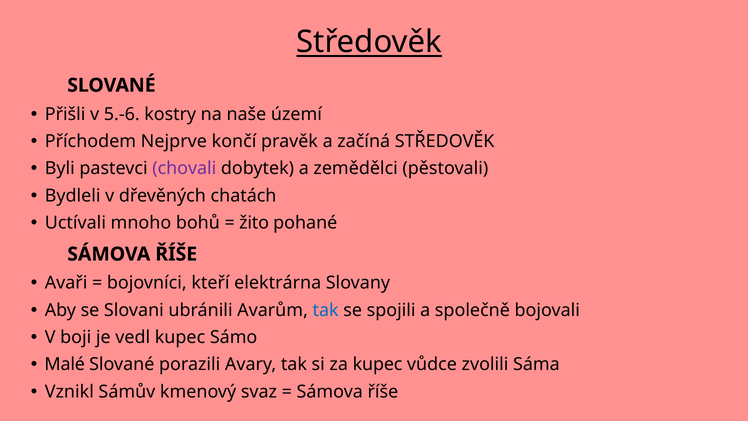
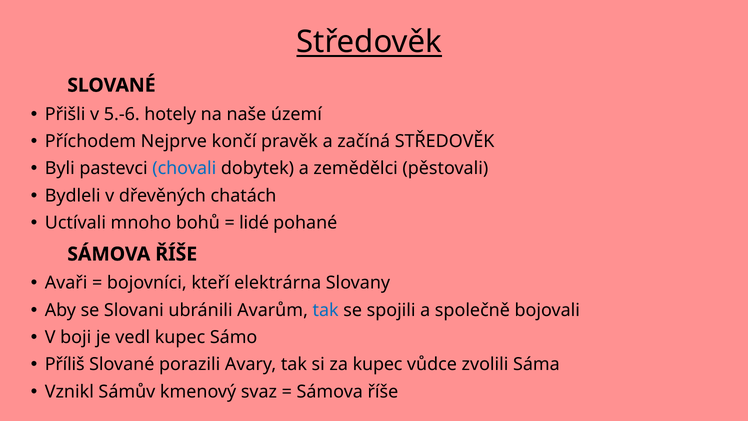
kostry: kostry -> hotely (170, 114)
chovali colour: purple -> blue (184, 168)
žito: žito -> lidé (254, 223)
Malé: Malé -> Příliš (65, 364)
